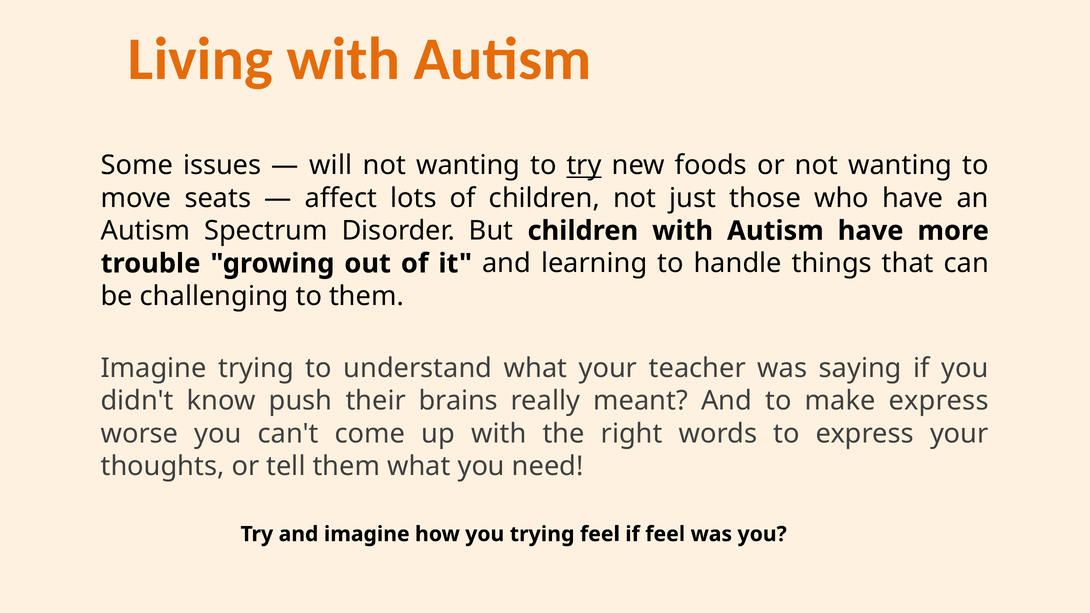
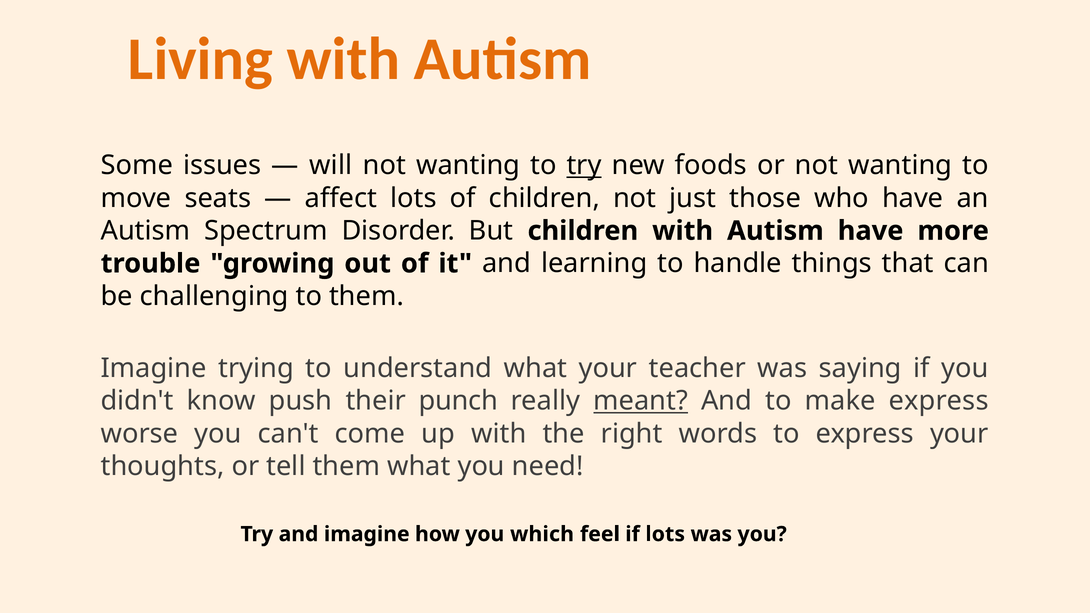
brains: brains -> punch (458, 401)
meant underline: none -> present (641, 401)
you trying: trying -> which (542, 534)
if feel: feel -> lots (665, 534)
